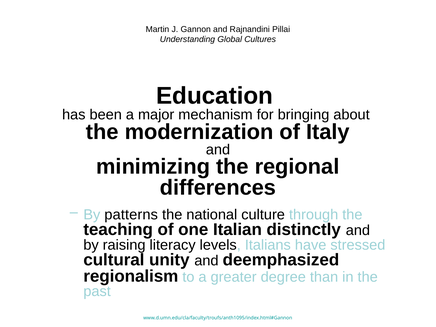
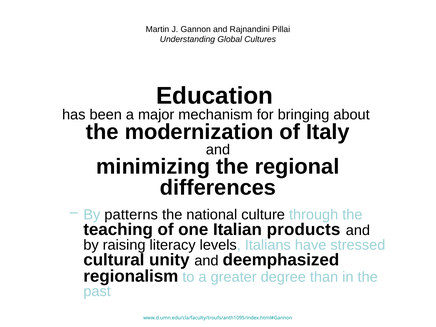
distinctly: distinctly -> products (304, 230)
